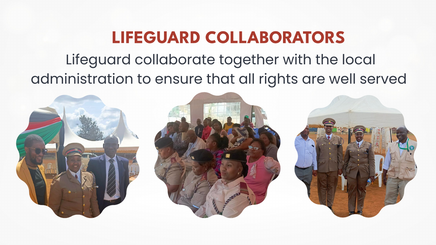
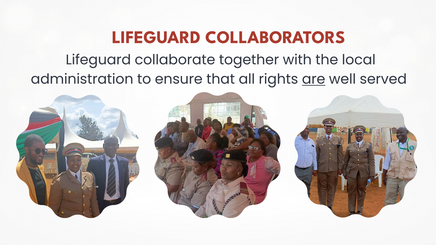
are underline: none -> present (314, 79)
